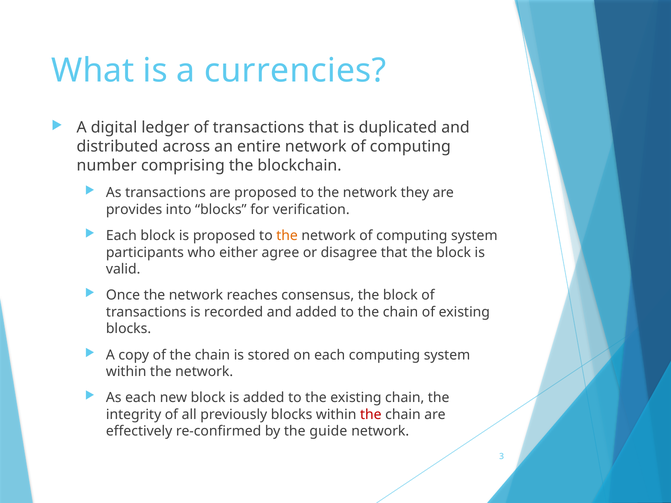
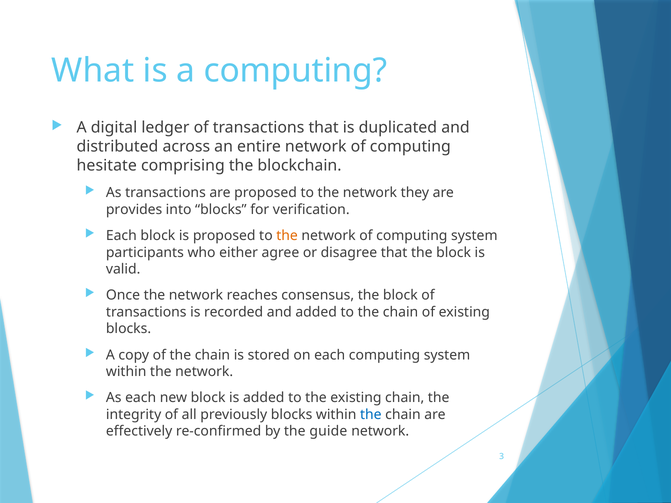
a currencies: currencies -> computing (296, 71)
number: number -> hesitate (107, 166)
the colour: red -> blue (371, 415)
